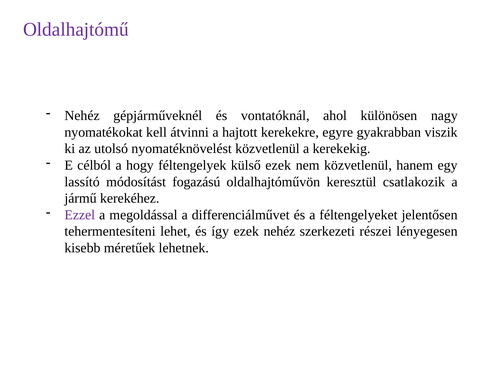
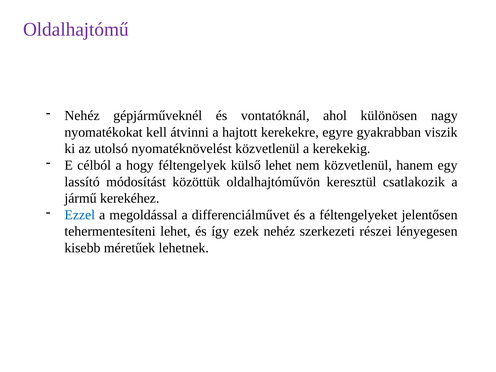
külső ezek: ezek -> lehet (278, 165)
fogazású: fogazású -> közöttük (196, 182)
Ezzel colour: purple -> blue (80, 215)
